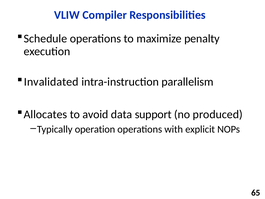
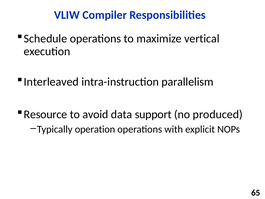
penalty: penalty -> vertical (202, 39)
Invalidated: Invalidated -> Interleaved (51, 82)
Allocates: Allocates -> Resource (46, 114)
